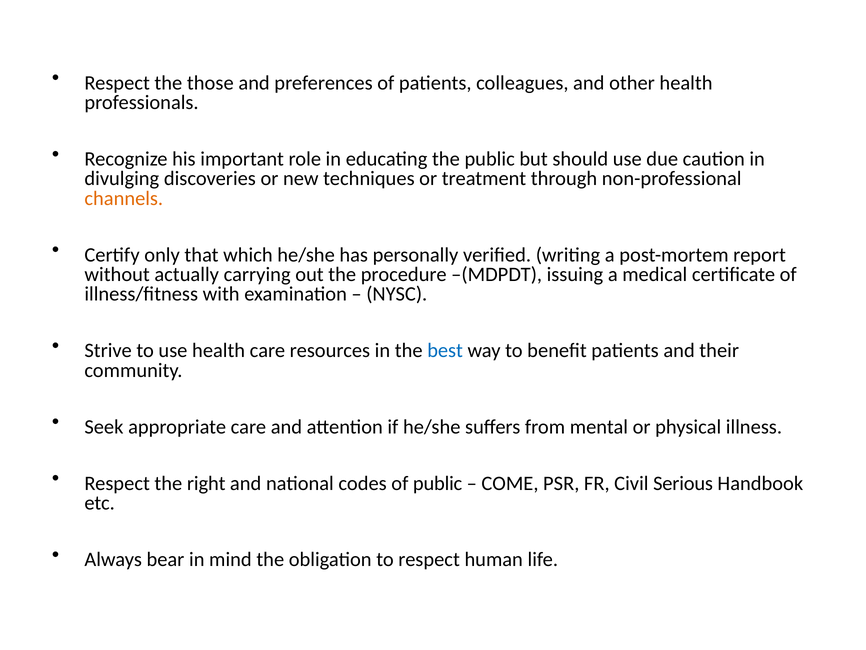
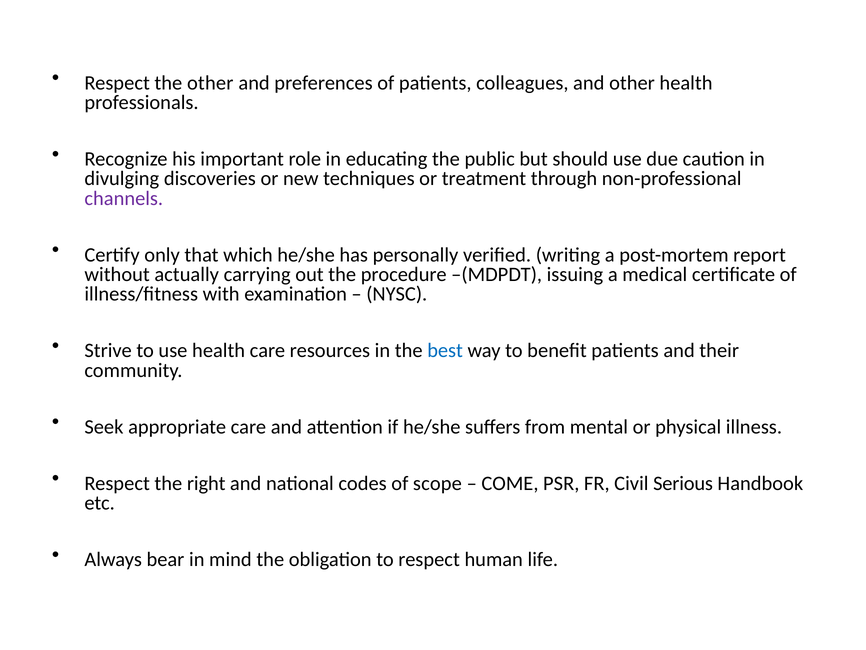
the those: those -> other (210, 83)
channels colour: orange -> purple (124, 198)
of public: public -> scope (437, 483)
